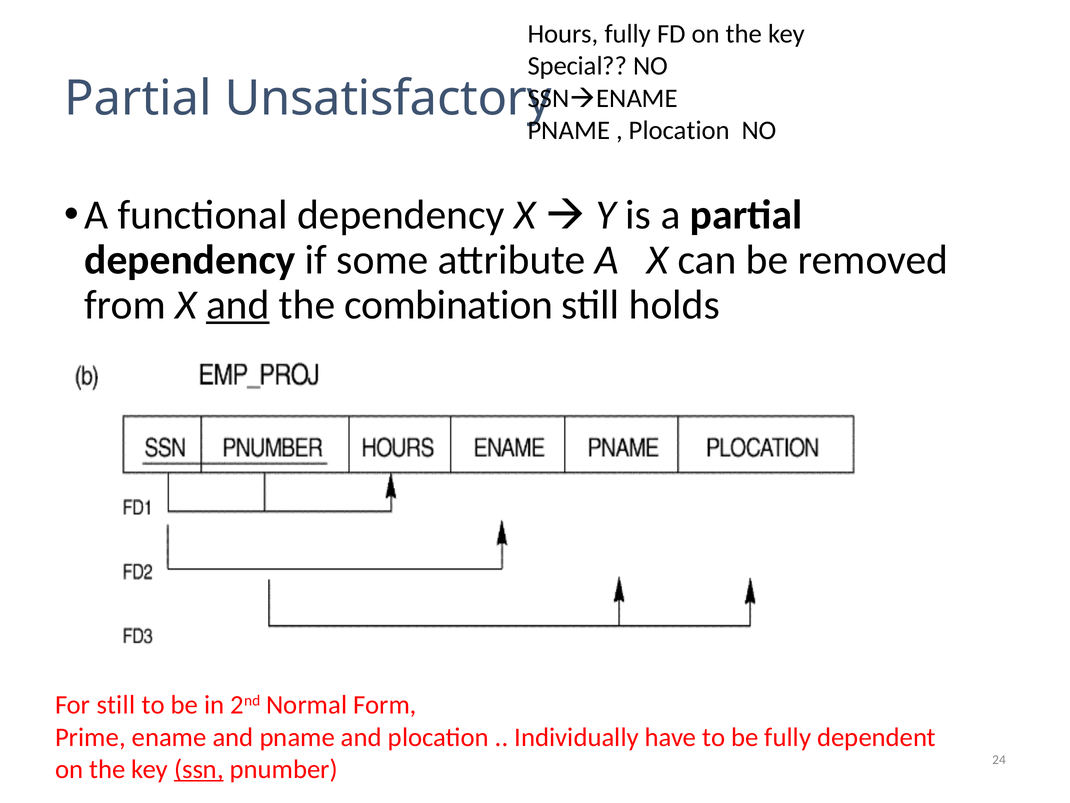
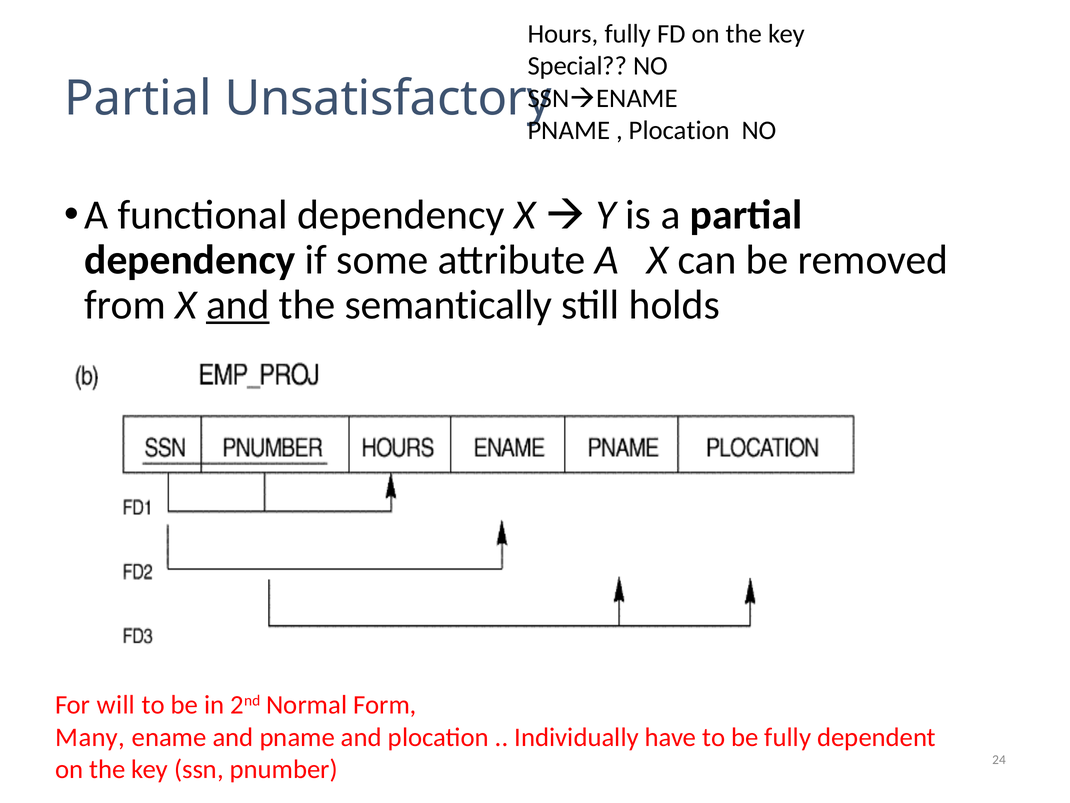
combination: combination -> semantically (448, 305)
For still: still -> will (116, 705)
Prime: Prime -> Many (90, 737)
ssn underline: present -> none (199, 769)
